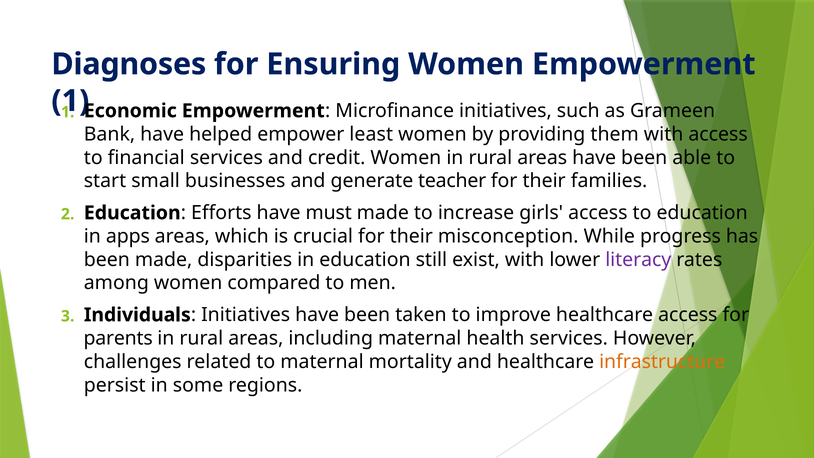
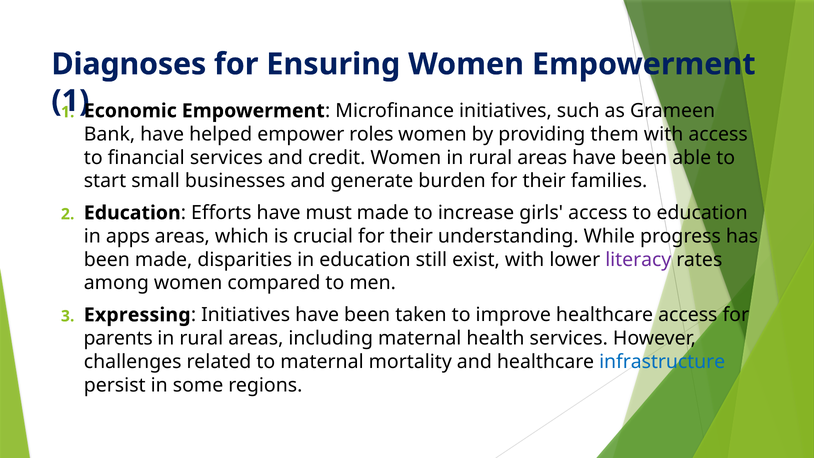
least: least -> roles (371, 134)
teacher: teacher -> burden (452, 181)
misconception: misconception -> understanding (508, 236)
Individuals: Individuals -> Expressing (137, 315)
infrastructure colour: orange -> blue (662, 362)
